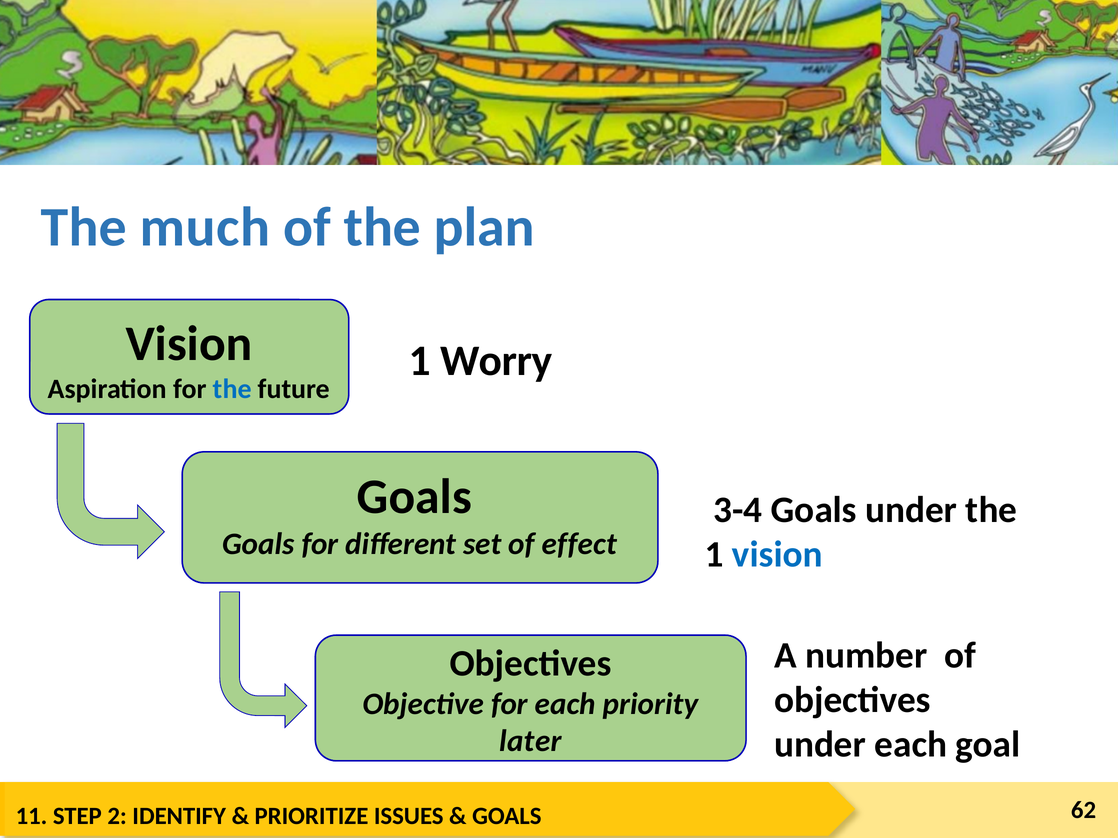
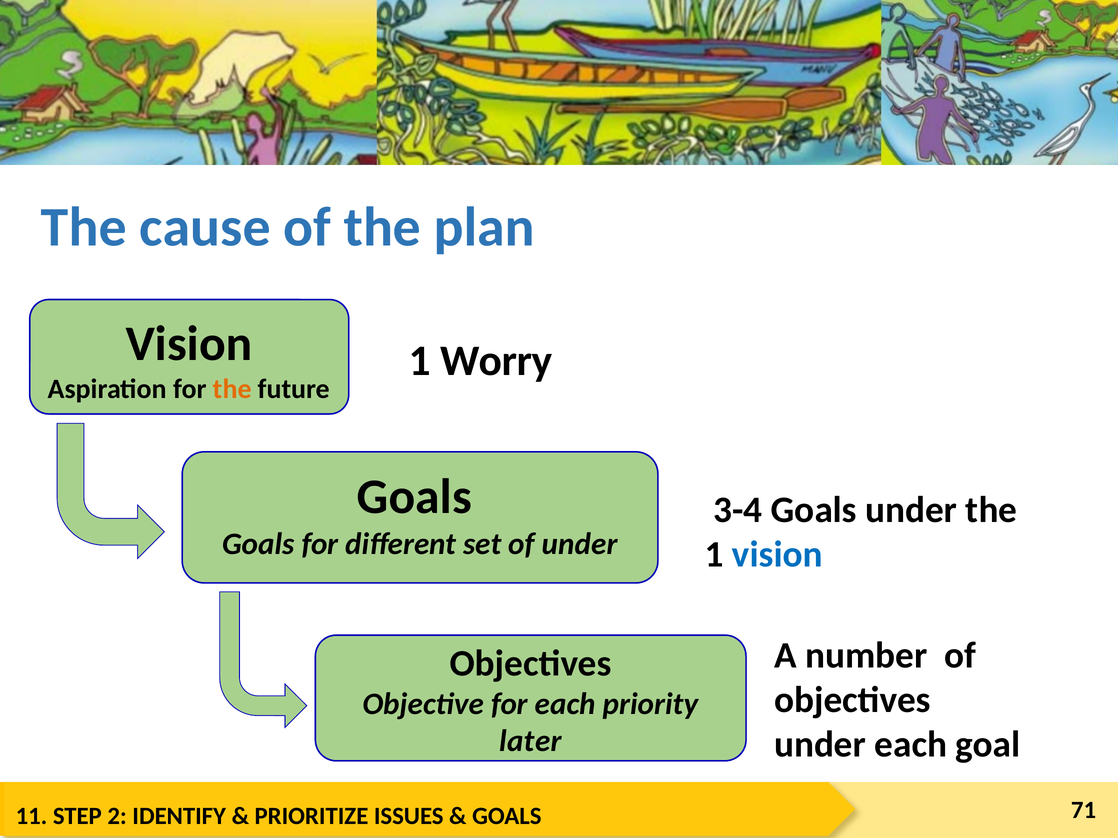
much: much -> cause (205, 228)
the colour: blue -> orange (232, 389)
of effect: effect -> under (580, 544)
62: 62 -> 71 (1084, 811)
